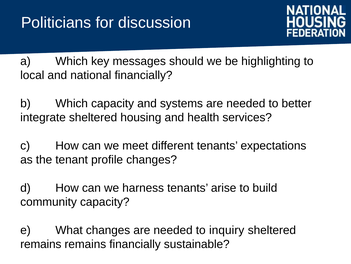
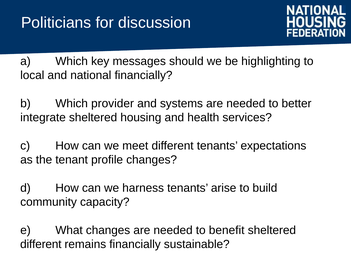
Which capacity: capacity -> provider (113, 103)
inquiry: inquiry -> benefit (227, 229)
remains: remains -> different (41, 244)
